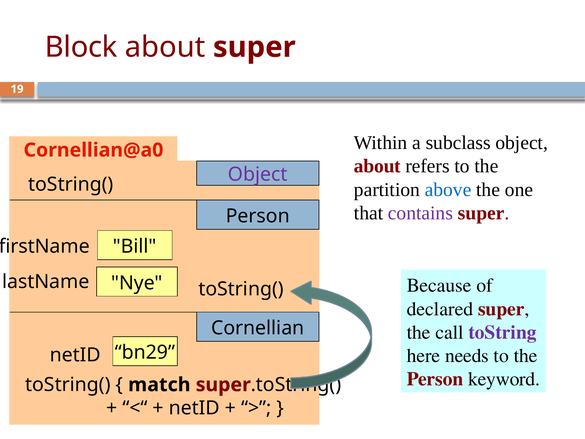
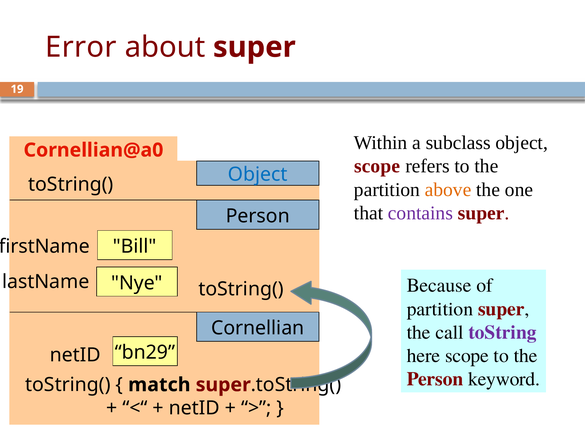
Block: Block -> Error (81, 47)
about: about -> scope (377, 166)
Object colour: purple -> blue (258, 174)
above colour: blue -> orange (448, 189)
declared: declared -> partition (440, 309)
here needs: needs -> scope (467, 356)
